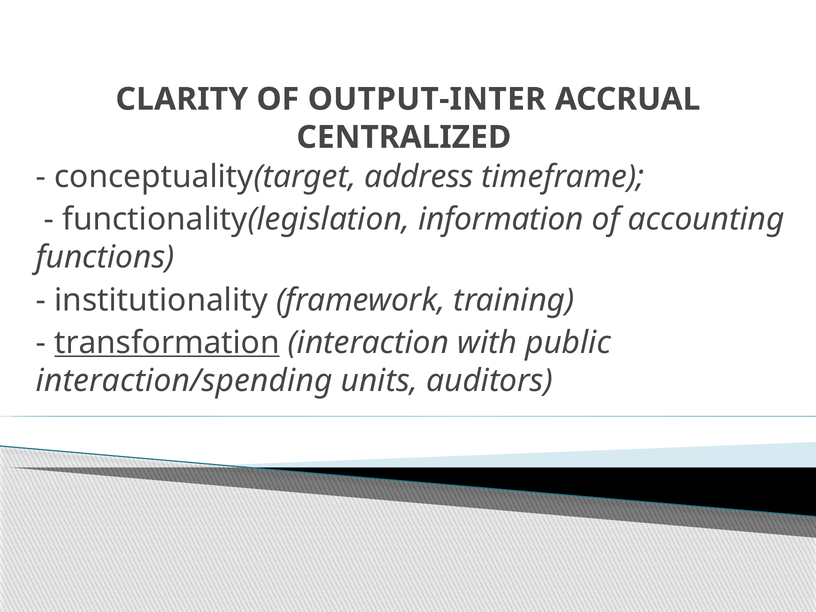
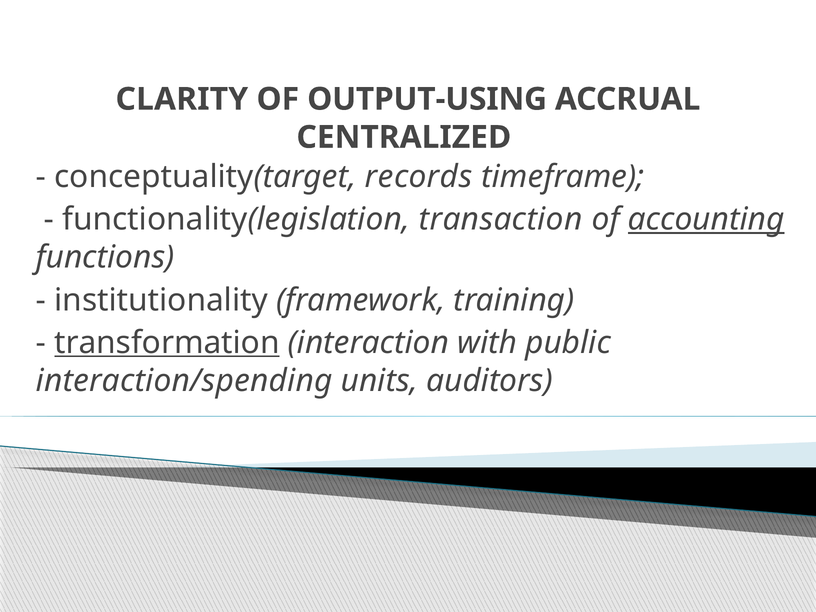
OUTPUT-INTER: OUTPUT-INTER -> OUTPUT-USING (427, 99)
address: address -> records (419, 177)
information: information -> transaction (501, 220)
accounting underline: none -> present (706, 220)
